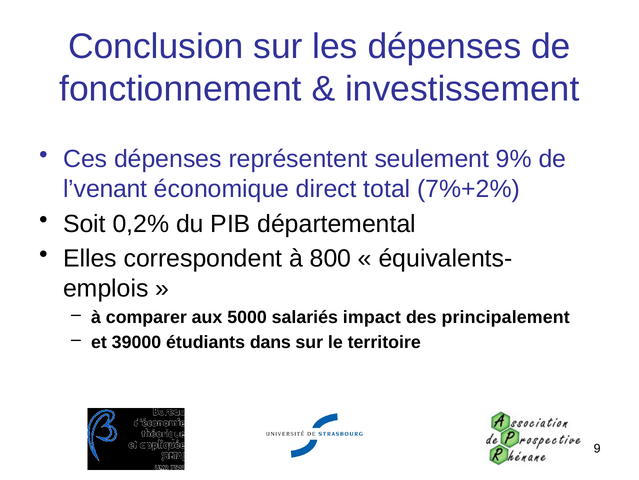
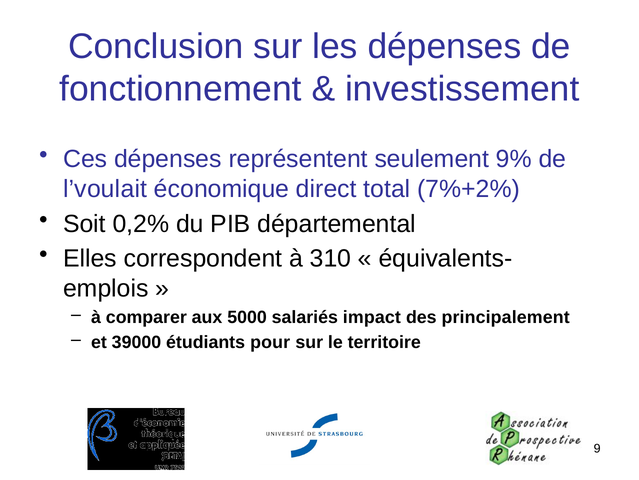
l’venant: l’venant -> l’voulait (105, 189)
800: 800 -> 310 (330, 258)
dans: dans -> pour (270, 342)
